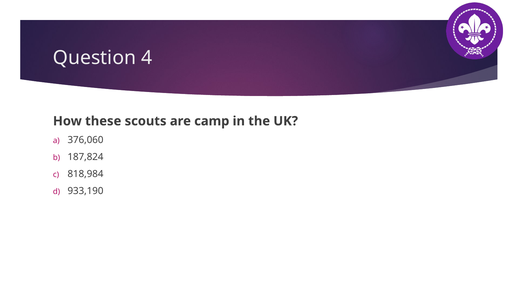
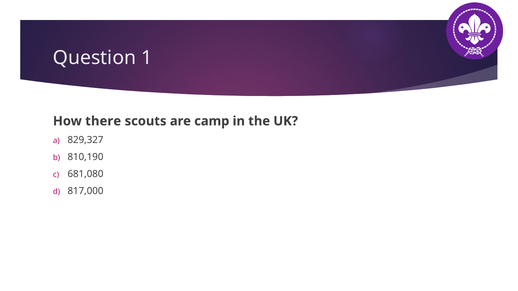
4: 4 -> 1 (147, 58)
these: these -> there (103, 121)
376,060: 376,060 -> 829,327 (85, 140)
187,824: 187,824 -> 810,190 (85, 157)
818,984: 818,984 -> 681,080 (85, 174)
933,190: 933,190 -> 817,000 (85, 191)
